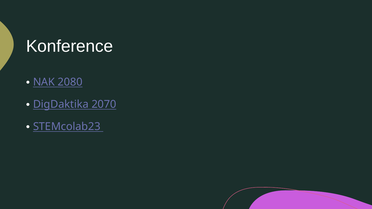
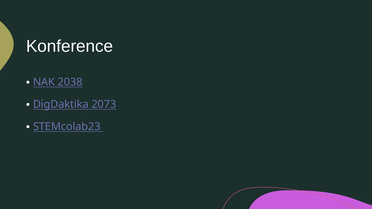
2080: 2080 -> 2038 (70, 82)
2070: 2070 -> 2073 (104, 104)
